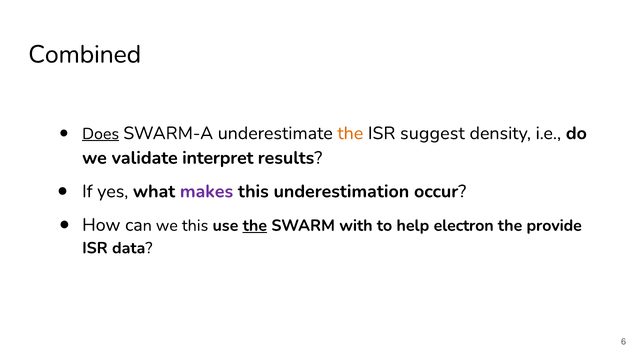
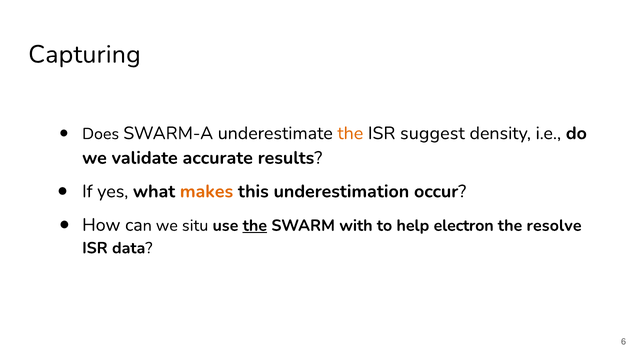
Combined: Combined -> Capturing (85, 54)
Does underline: present -> none (101, 134)
interpret: interpret -> accurate (218, 158)
makes colour: purple -> orange (207, 191)
we this: this -> situ (195, 225)
provide: provide -> resolve (554, 225)
